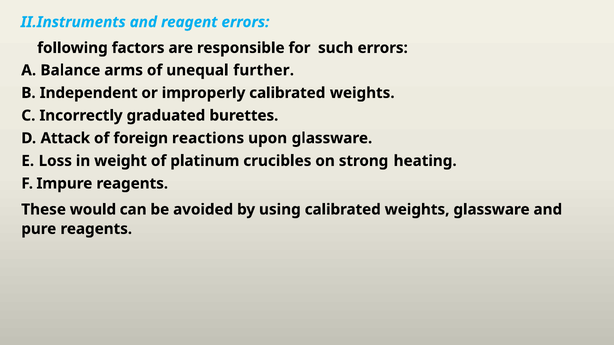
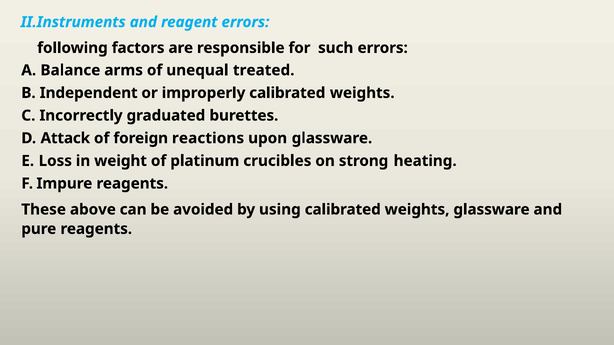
further: further -> treated (264, 70)
would: would -> above (93, 210)
